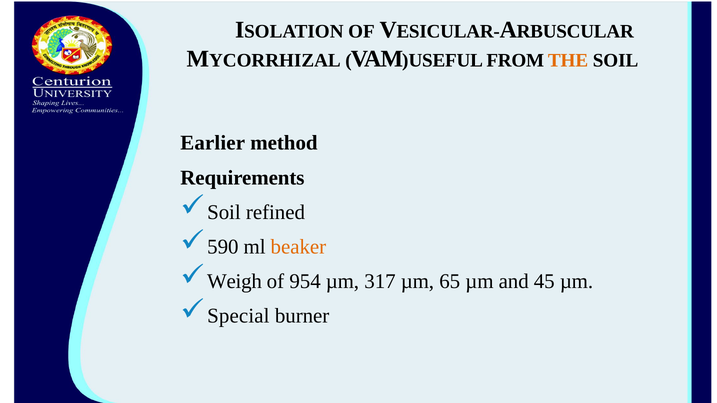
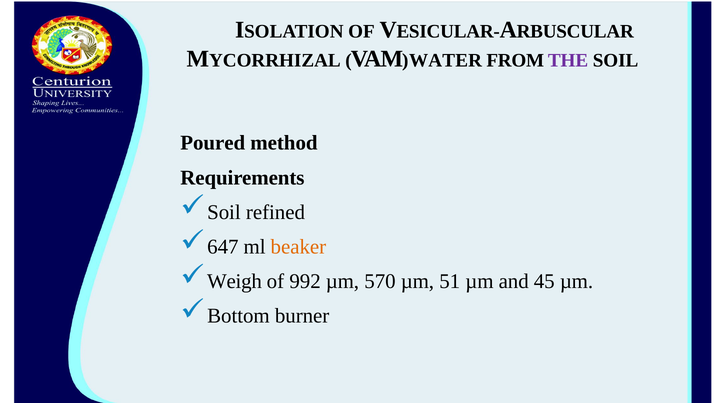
USEFUL: USEFUL -> WATER (446, 60)
THE colour: orange -> purple (568, 60)
Earlier: Earlier -> Poured (213, 143)
590: 590 -> 647 (223, 247)
954: 954 -> 992 (305, 282)
317: 317 -> 570 (380, 282)
65: 65 -> 51 (450, 282)
Special: Special -> Bottom (238, 316)
